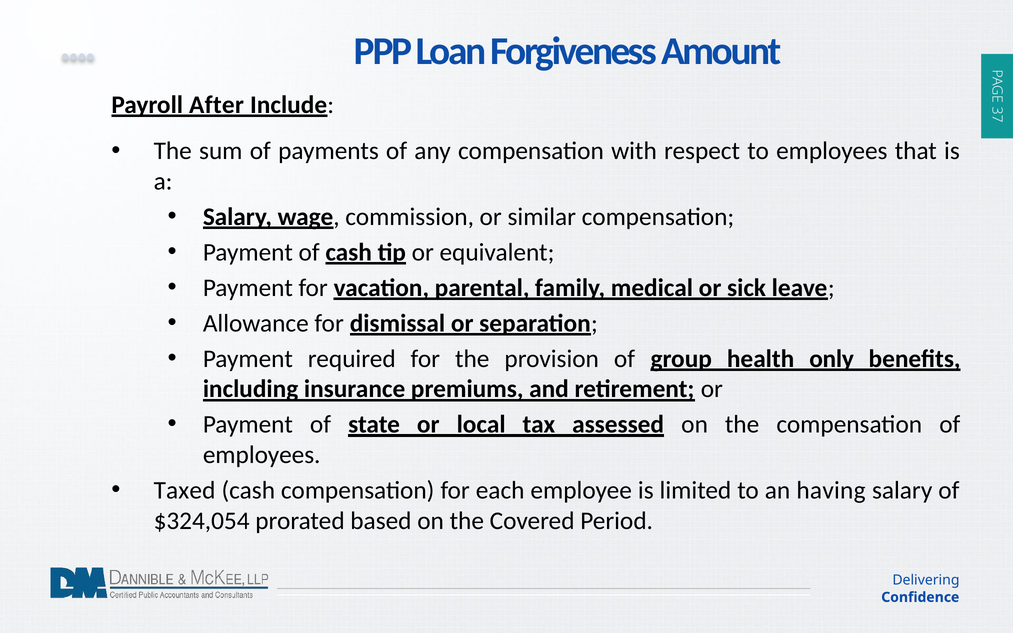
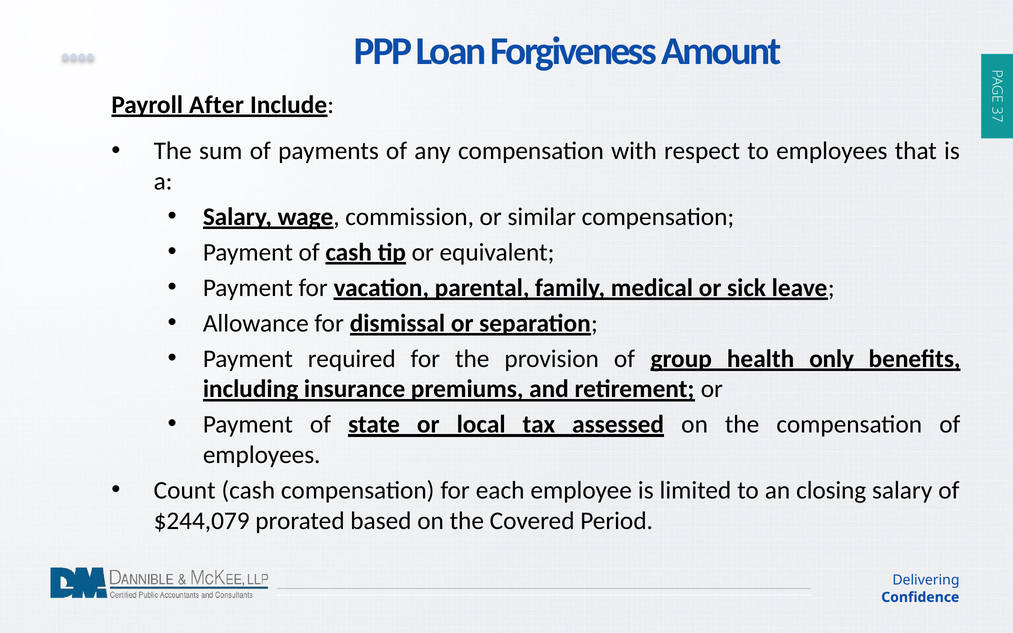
Taxed: Taxed -> Count (185, 490)
having: having -> closing (831, 490)
$324,054: $324,054 -> $244,079 (202, 521)
